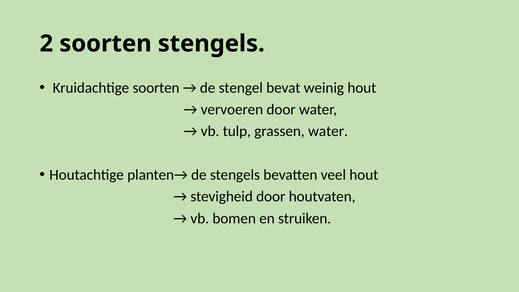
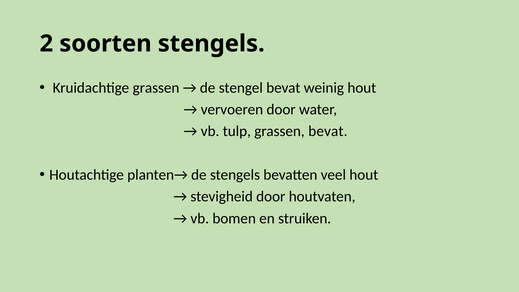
Kruidachtige soorten: soorten -> grassen (156, 88)
grassen water: water -> bevat (328, 131)
